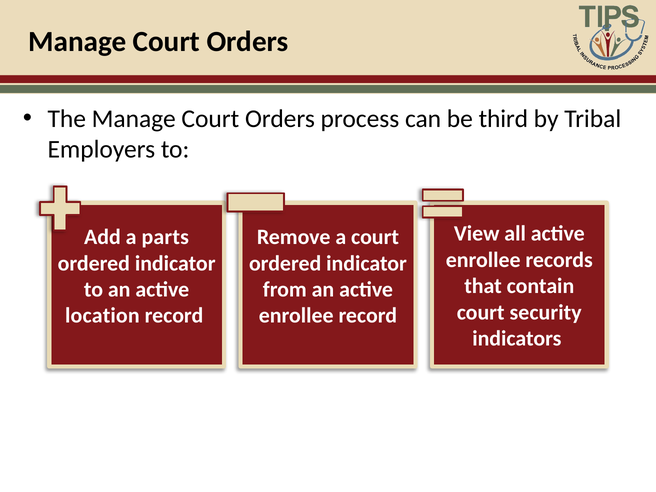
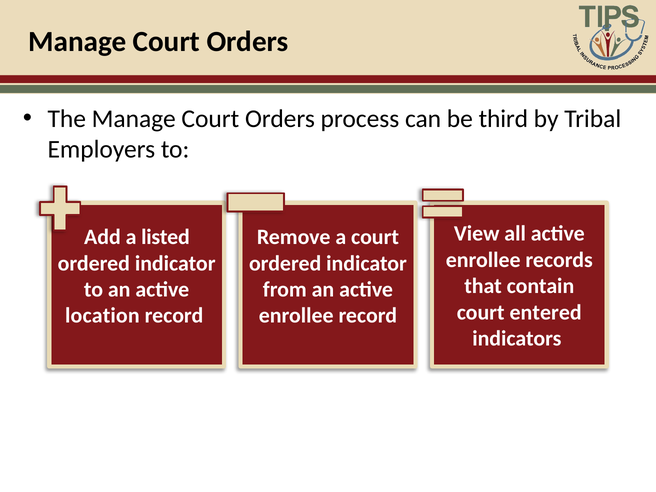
parts: parts -> listed (165, 237)
security: security -> entered (546, 312)
